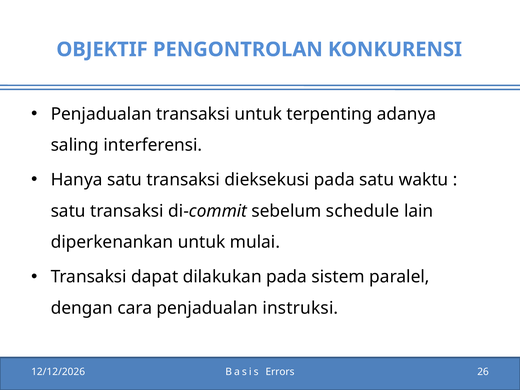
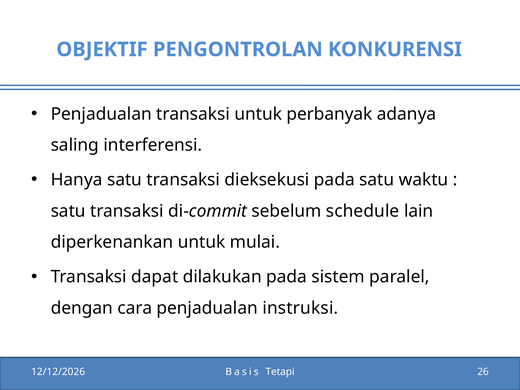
terpenting: terpenting -> perbanyak (329, 114)
Errors: Errors -> Tetapi (280, 372)
